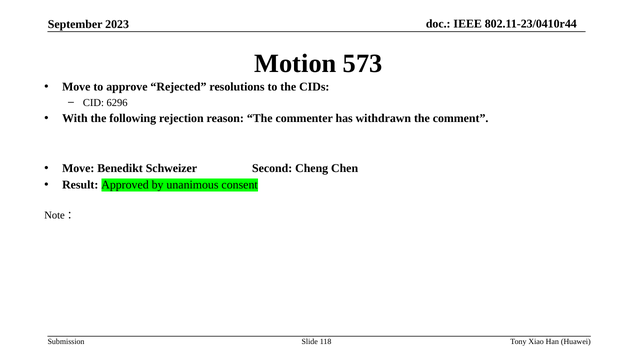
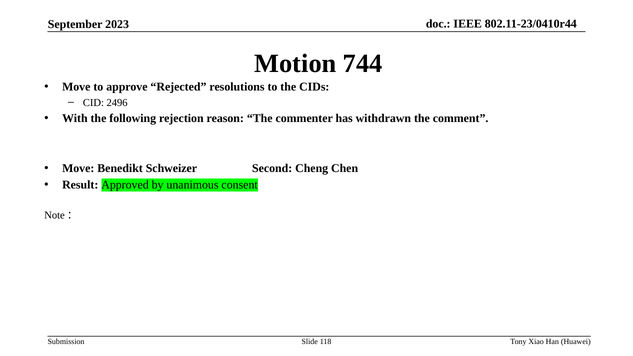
573: 573 -> 744 (363, 64)
6296: 6296 -> 2496 (117, 103)
